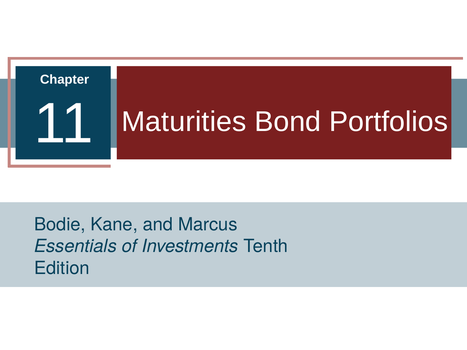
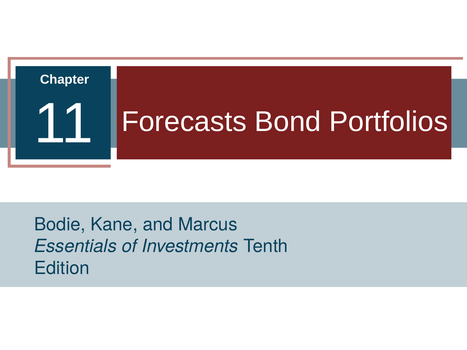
Maturities: Maturities -> Forecasts (184, 122)
